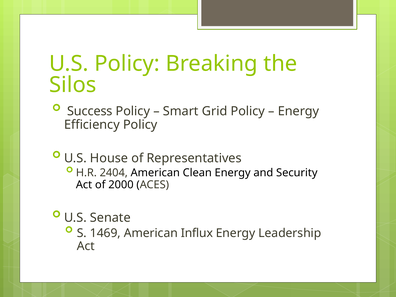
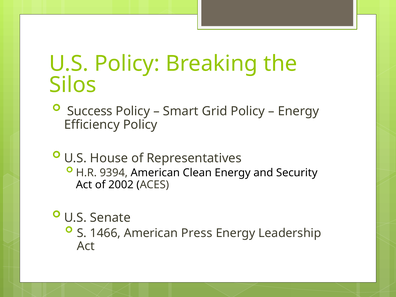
2404: 2404 -> 9394 (114, 173)
2000: 2000 -> 2002 (121, 185)
1469: 1469 -> 1466 (105, 233)
Influx: Influx -> Press (197, 233)
